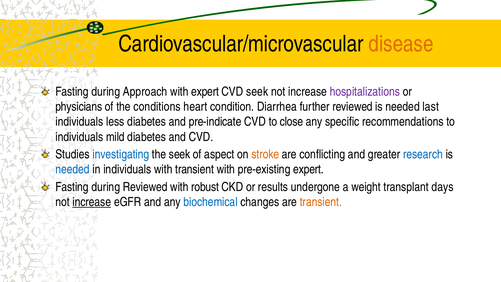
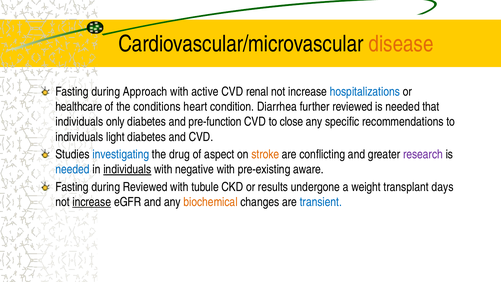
with expert: expert -> active (205, 92)
CVD seek: seek -> renal (257, 92)
hospitalizations colour: purple -> blue (365, 92)
physicians: physicians -> healthcare (79, 107)
last: last -> that (431, 107)
less: less -> only (115, 122)
pre-indicate: pre-indicate -> pre-function (215, 122)
mild: mild -> light (115, 137)
the seek: seek -> drug (180, 154)
research colour: blue -> purple (423, 154)
individuals underline: none -> present (127, 169)
with transient: transient -> negative (195, 169)
pre-existing expert: expert -> aware (308, 169)
robust: robust -> tubule (205, 187)
biochemical colour: blue -> orange (211, 202)
transient colour: orange -> blue (321, 202)
